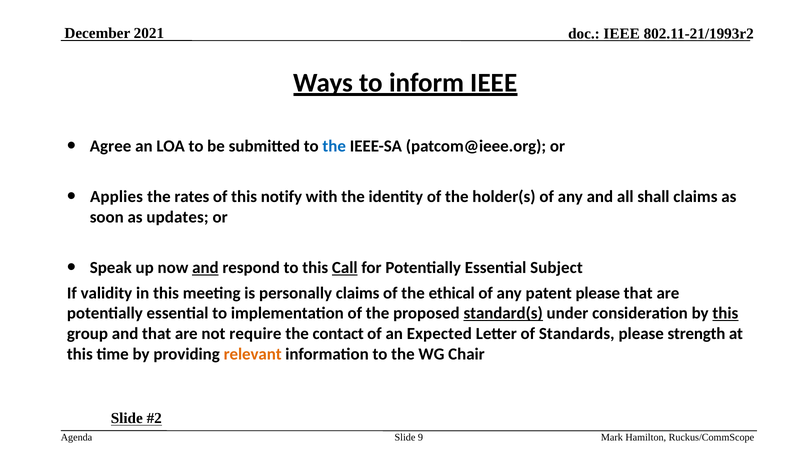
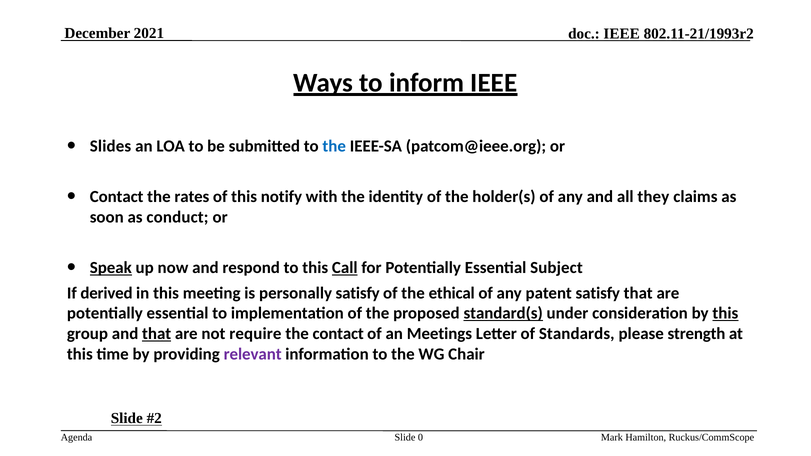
Agree: Agree -> Slides (111, 146)
Applies: Applies -> Contact (117, 197)
shall: shall -> they (653, 197)
updates: updates -> conduct (178, 217)
Speak underline: none -> present (111, 268)
and underline: present -> none (205, 268)
validity: validity -> derived (107, 293)
personally claims: claims -> satisfy (358, 293)
patent please: please -> satisfy (598, 293)
that underline: none -> present (157, 334)
Expected: Expected -> Meetings (439, 334)
relevant colour: orange -> purple (253, 354)
9: 9 -> 0 (420, 438)
